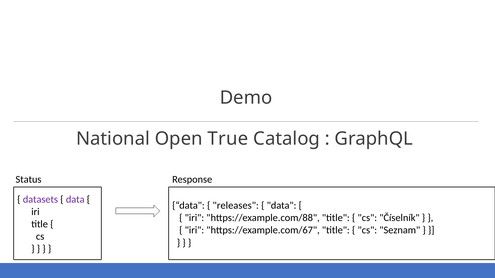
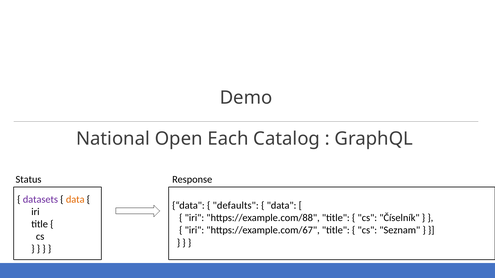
True: True -> Each (228, 139)
data colour: purple -> orange (75, 200)
releases: releases -> defaults (236, 206)
